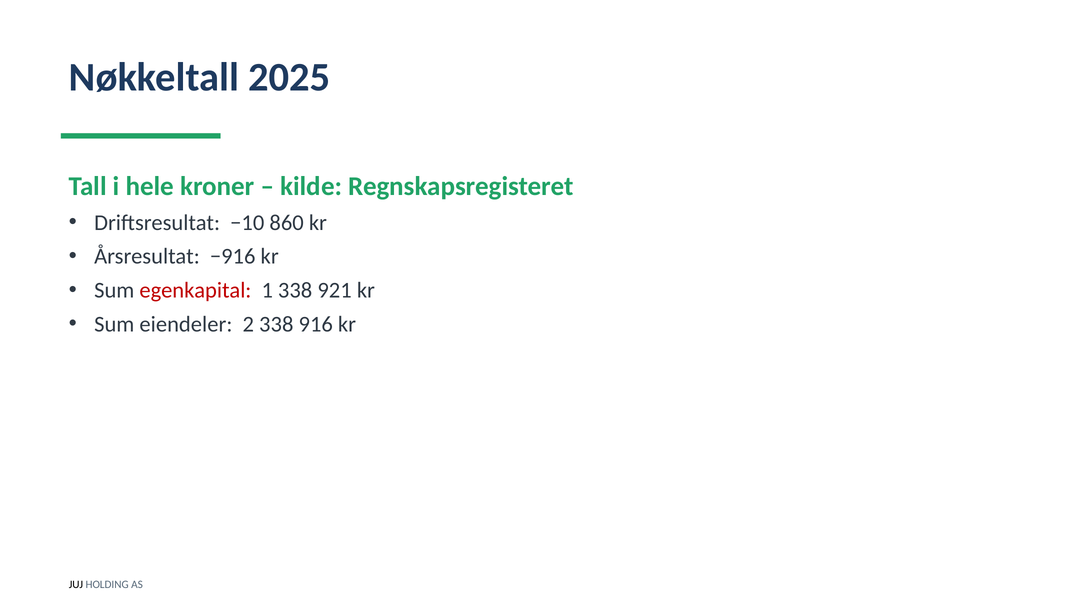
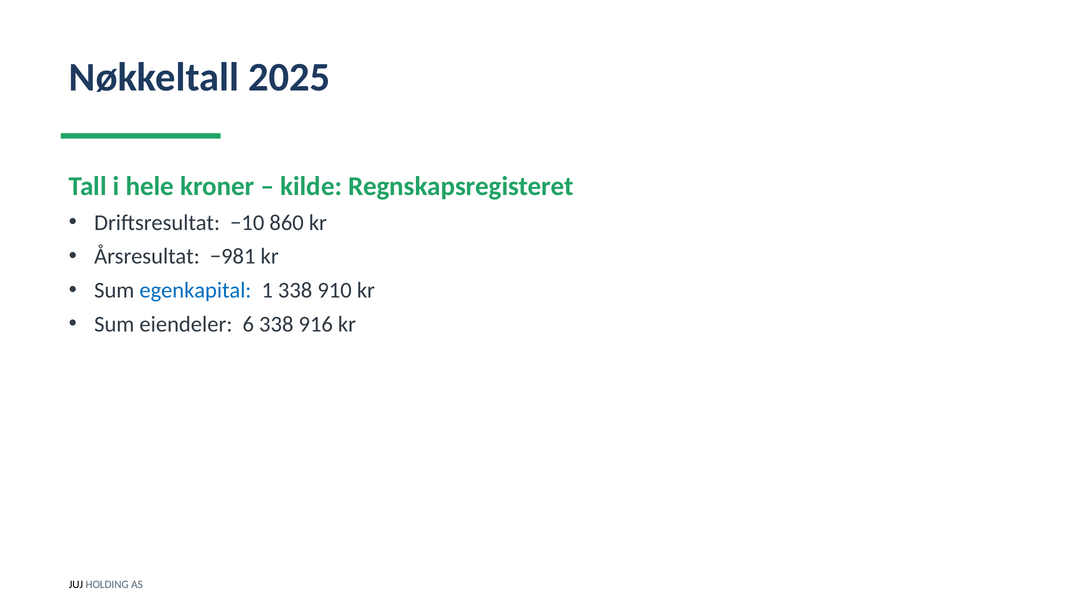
−916: −916 -> −981 (233, 256)
egenkapital colour: red -> blue (195, 290)
921: 921 -> 910 (335, 290)
2: 2 -> 6 (248, 324)
